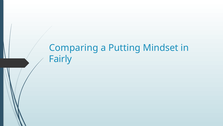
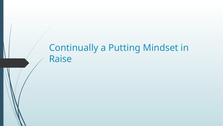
Comparing: Comparing -> Continually (74, 48)
Fairly: Fairly -> Raise (60, 59)
